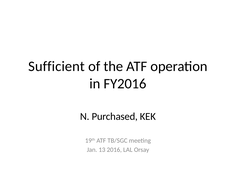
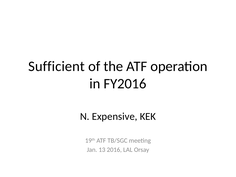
Purchased: Purchased -> Expensive (115, 116)
